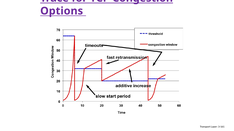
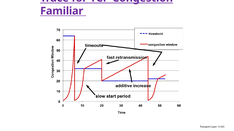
Options: Options -> Familiar (62, 11)
